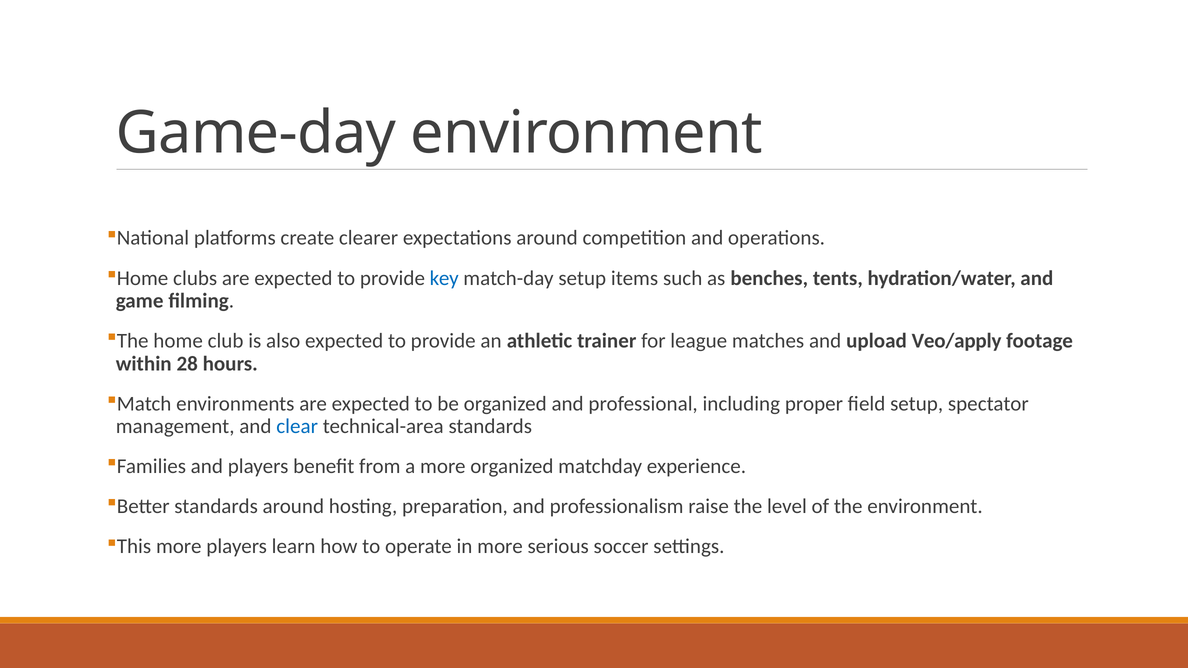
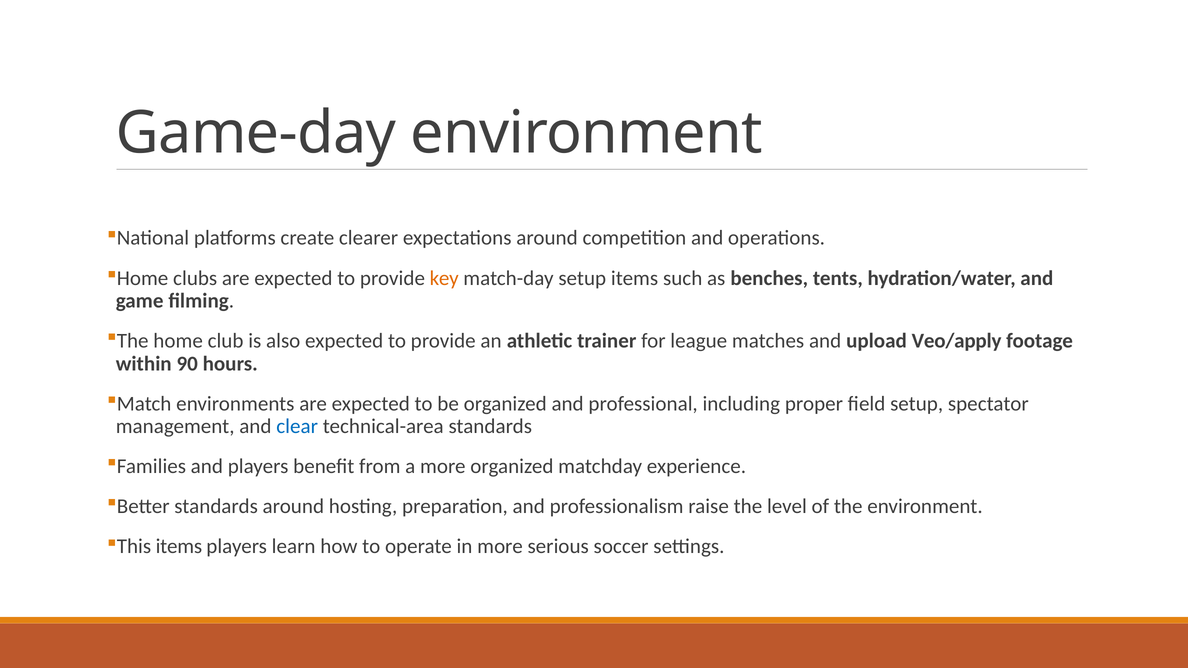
key colour: blue -> orange (444, 278)
28: 28 -> 90 (187, 364)
more: more -> items (179, 547)
